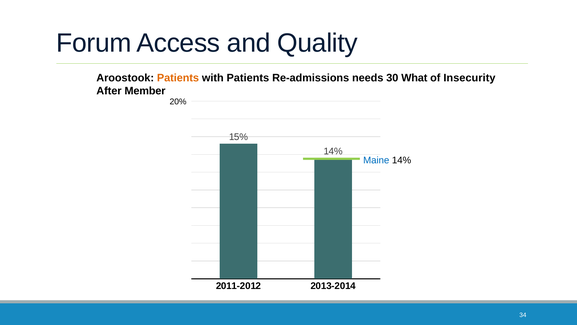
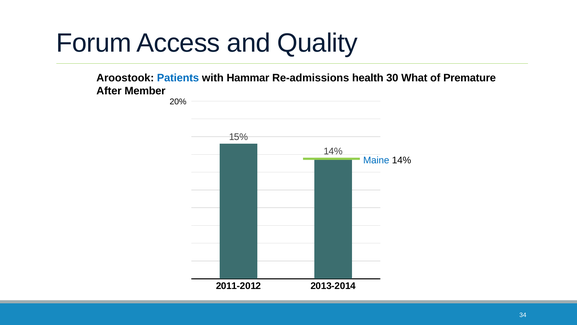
Patients colour: orange -> blue (178, 78)
with Patients: Patients -> Hammar (248, 78)
needs: needs -> health (368, 78)
Insecurity: Insecurity -> Premature (470, 78)
